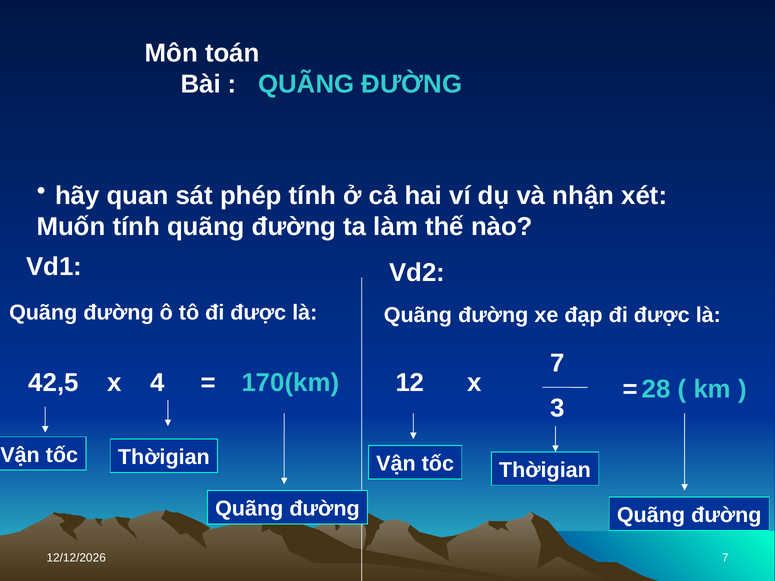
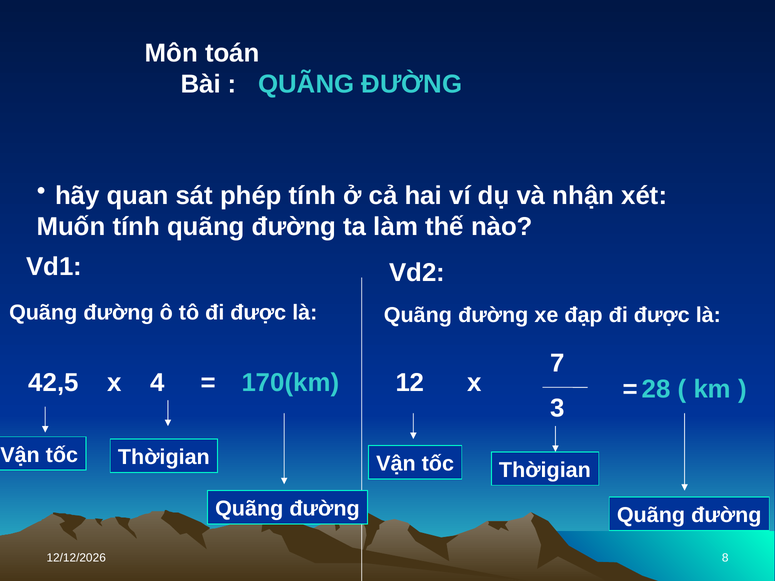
7: 7 -> 8 (725, 558)
